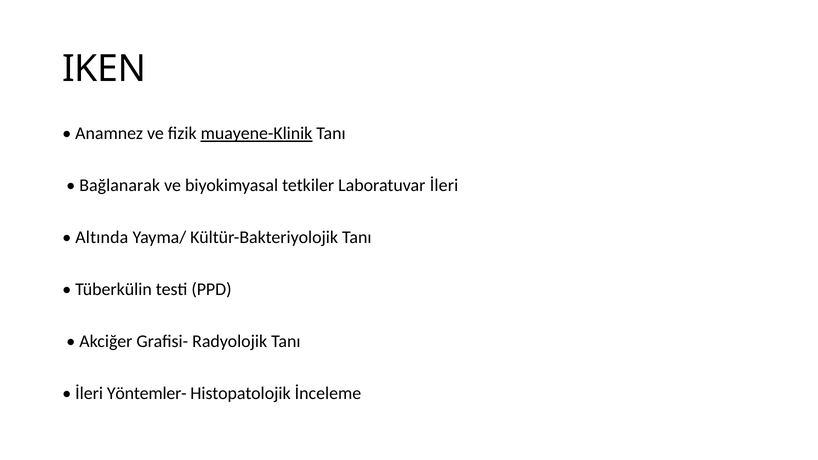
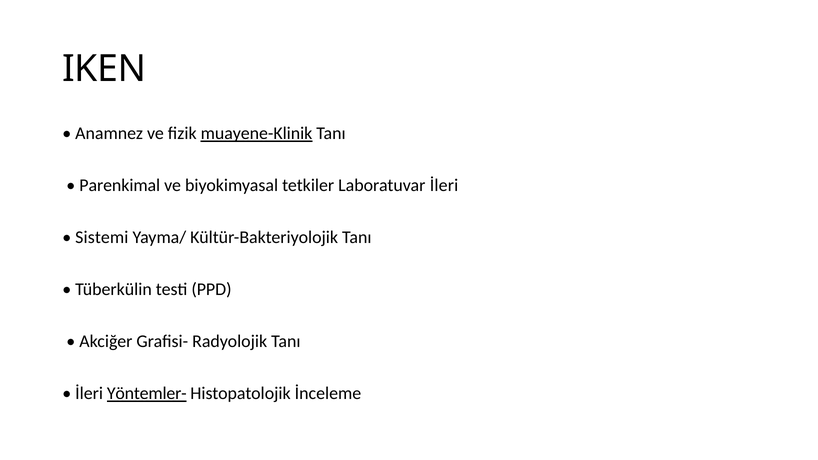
Bağlanarak: Bağlanarak -> Parenkimal (120, 186)
Altında: Altında -> Sistemi (102, 238)
Yöntemler- underline: none -> present (147, 394)
